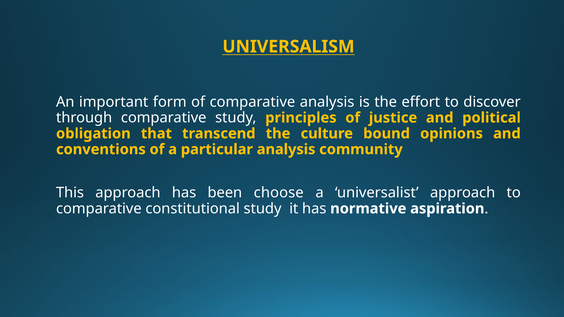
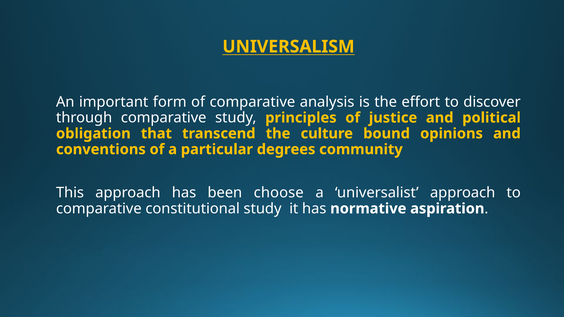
particular analysis: analysis -> degrees (286, 149)
